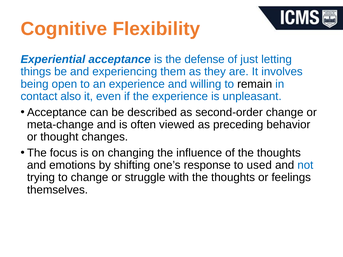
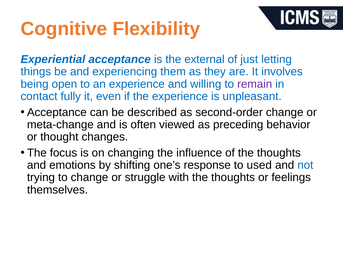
defense: defense -> external (205, 59)
remain colour: black -> purple (255, 84)
also: also -> fully (71, 96)
